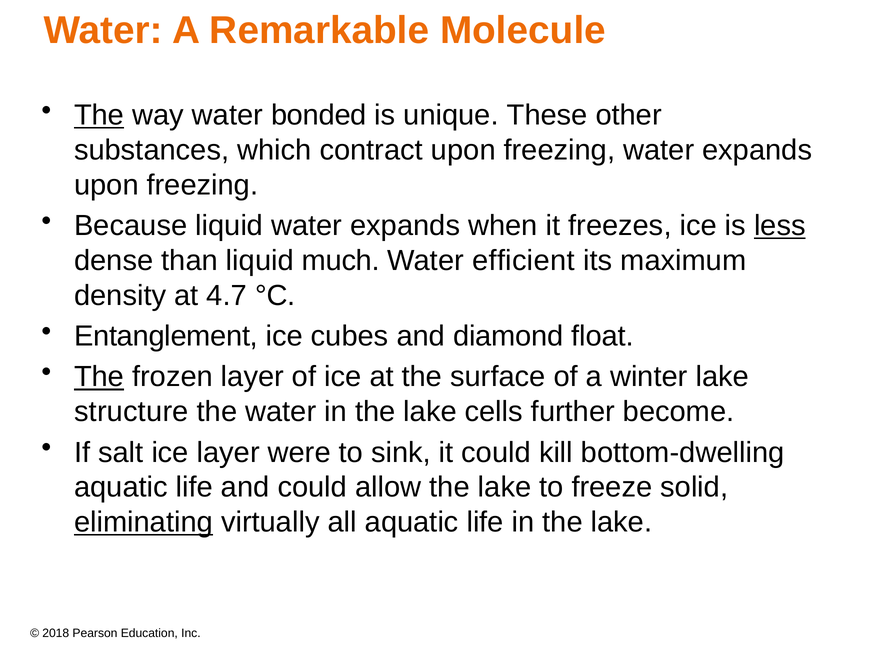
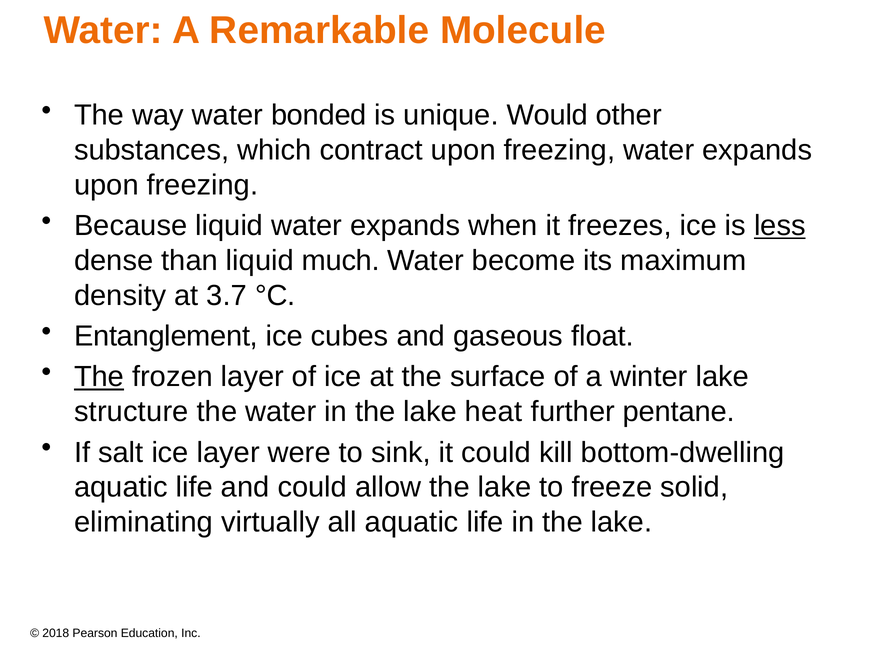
The underline: present -> none (99, 115)
These: These -> Would (547, 115)
efficient: efficient -> become (524, 261)
4.7: 4.7 -> 3.7 (227, 296)
diamond: diamond -> gaseous (508, 336)
cells: cells -> heat (494, 412)
become: become -> pentane (679, 412)
eliminating underline: present -> none (144, 522)
